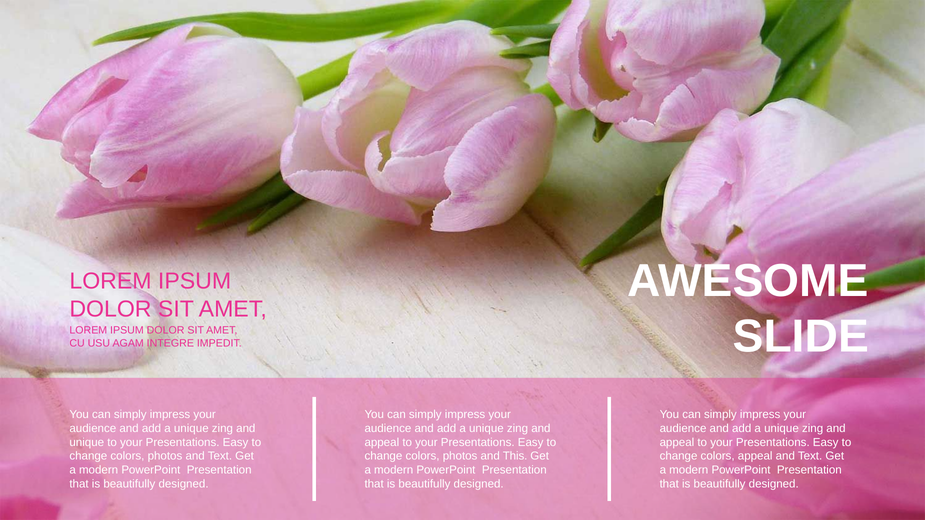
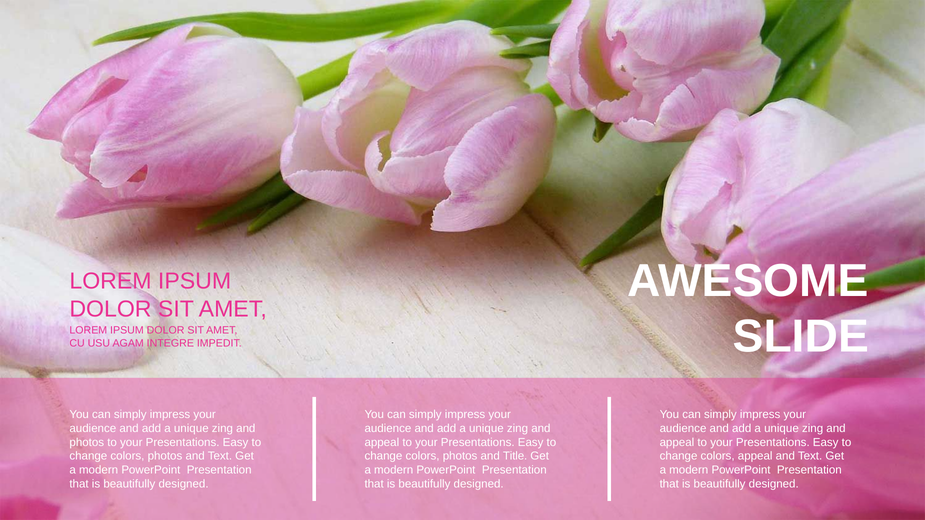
unique: unique -> photos (87, 443)
This: This -> Title (515, 456)
